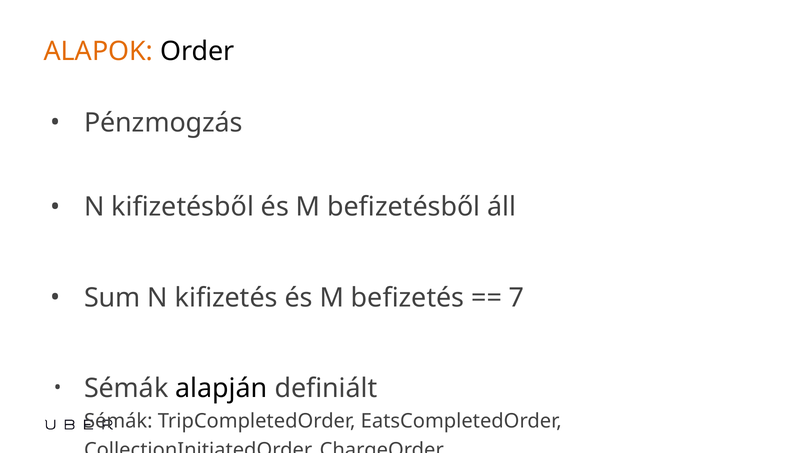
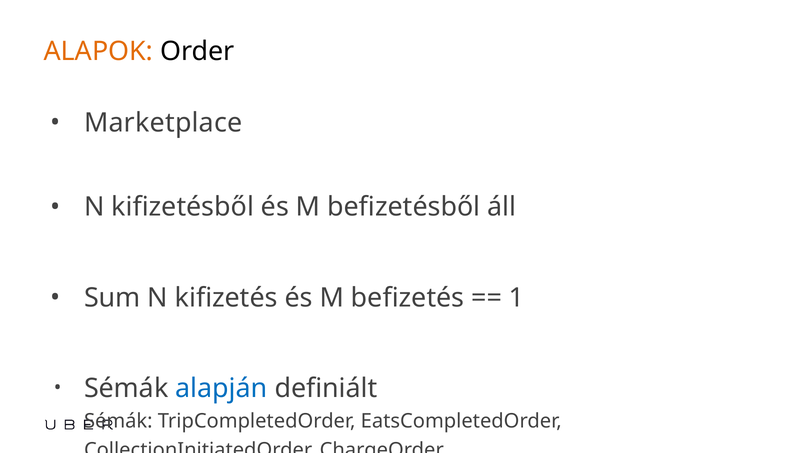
Pénzmogzás: Pénzmogzás -> Marketplace (163, 123)
7: 7 -> 1 (517, 298)
alapján colour: black -> blue (221, 389)
